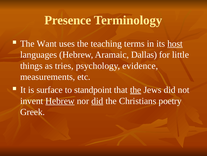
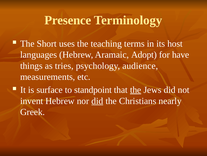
Want: Want -> Short (47, 43)
host underline: present -> none (175, 43)
Dallas: Dallas -> Adopt (144, 54)
little: little -> have (181, 54)
evidence: evidence -> audience (140, 66)
Hebrew underline: present -> none (60, 100)
poetry: poetry -> nearly (170, 100)
